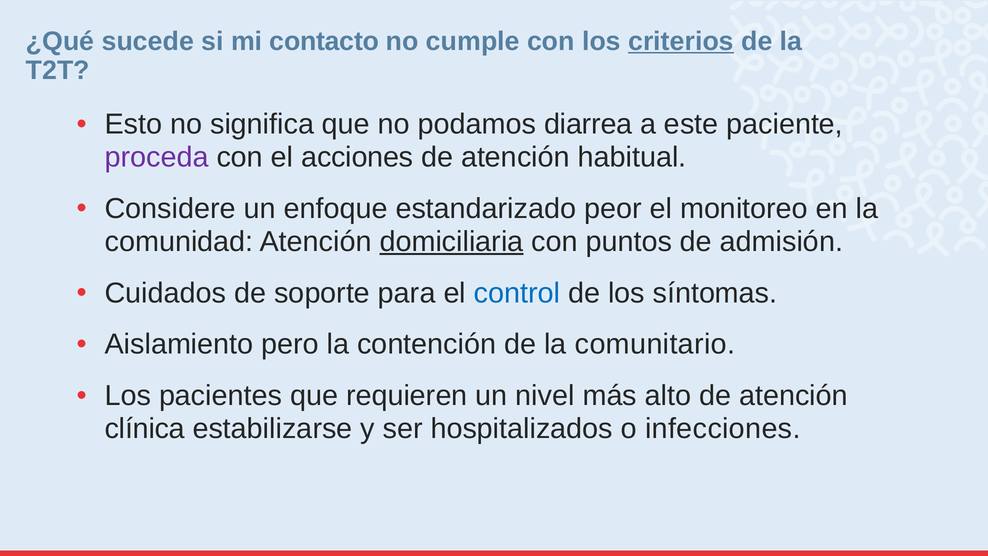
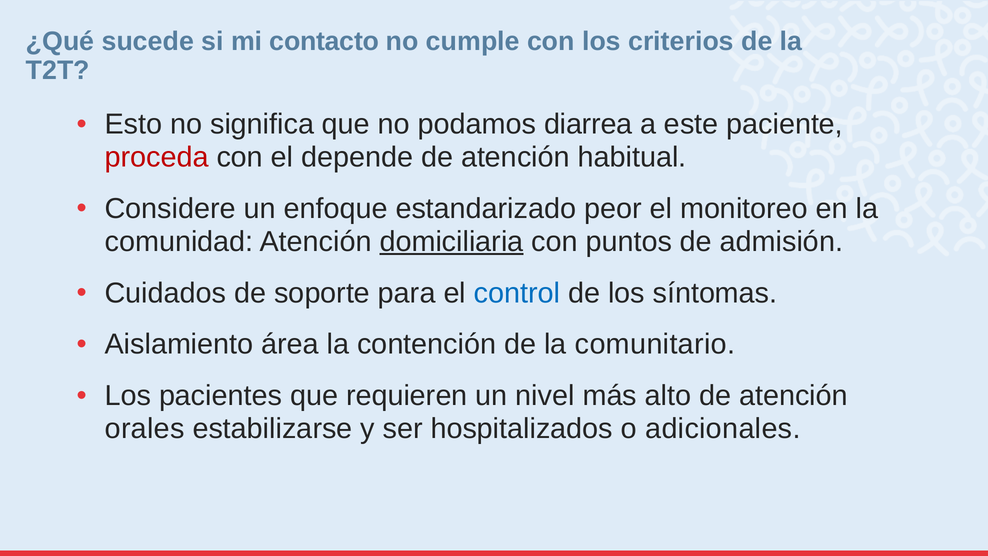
criterios underline: present -> none (681, 41)
proceda colour: purple -> red (157, 157)
acciones: acciones -> depende (357, 157)
pero: pero -> área (290, 344)
clínica: clínica -> orales (145, 429)
infecciones: infecciones -> adicionales (723, 429)
